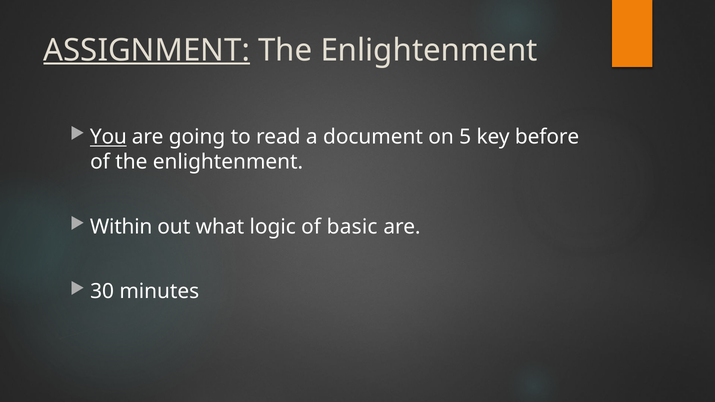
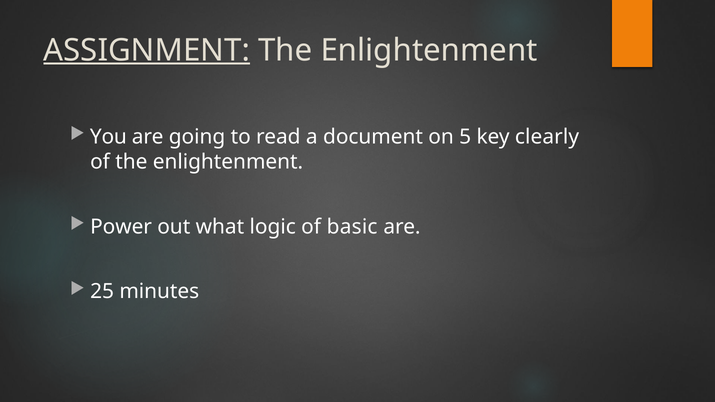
You underline: present -> none (108, 137)
before: before -> clearly (547, 137)
Within: Within -> Power (121, 227)
30: 30 -> 25 (102, 292)
